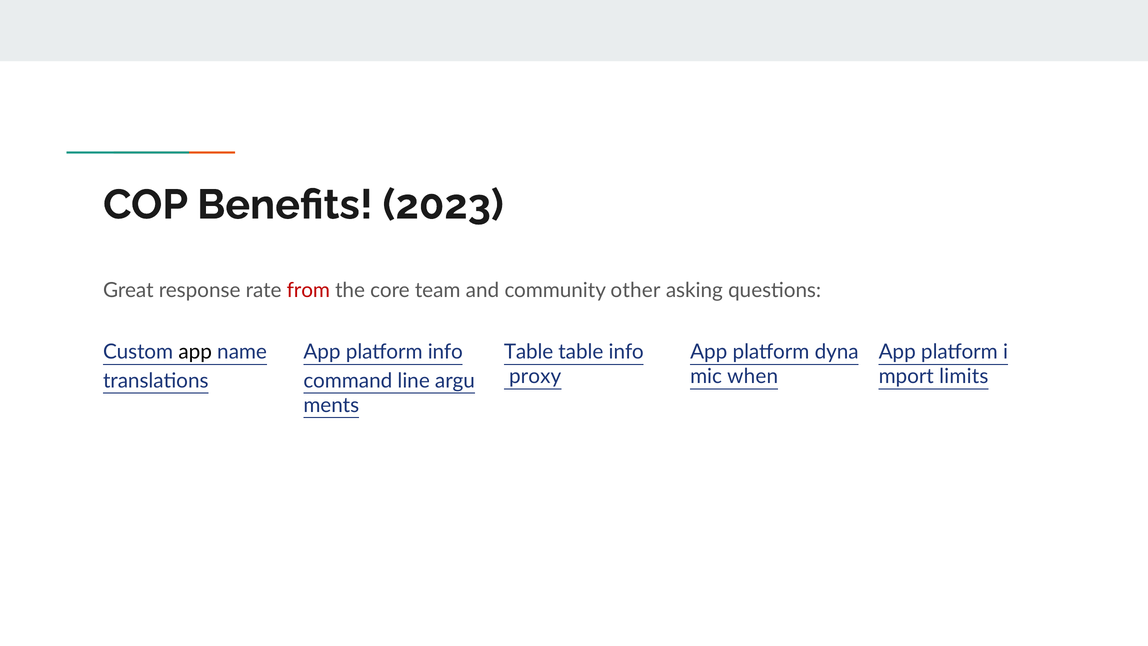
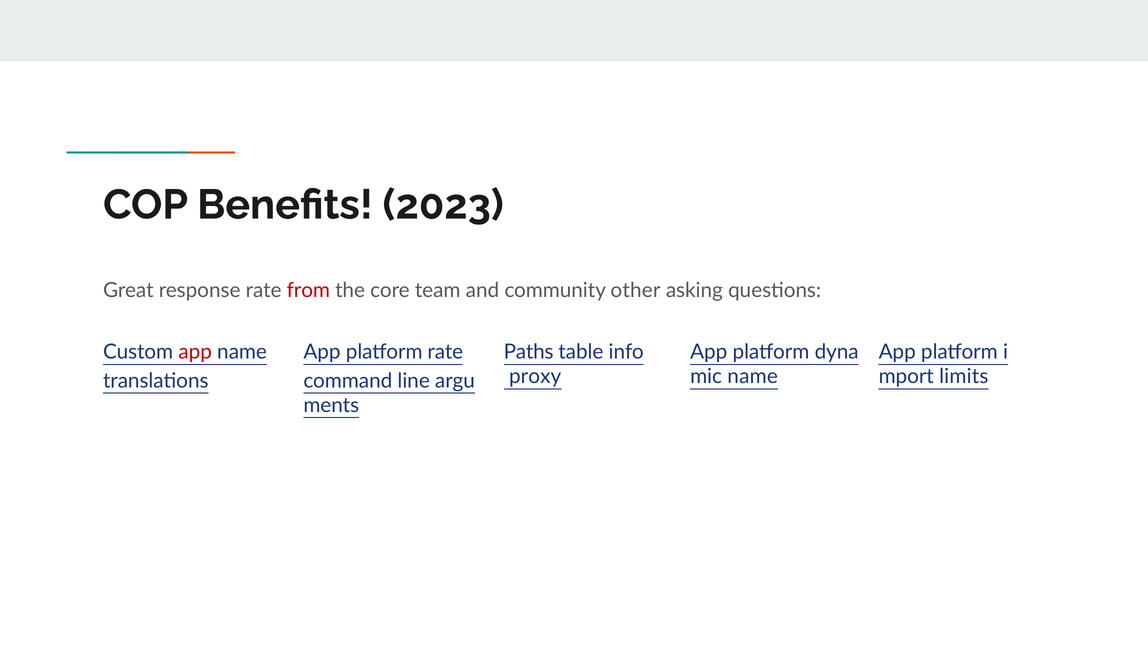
app colour: black -> red (195, 352)
platform info: info -> rate (445, 352)
Table: Table -> Paths (529, 352)
when: when -> name (753, 376)
